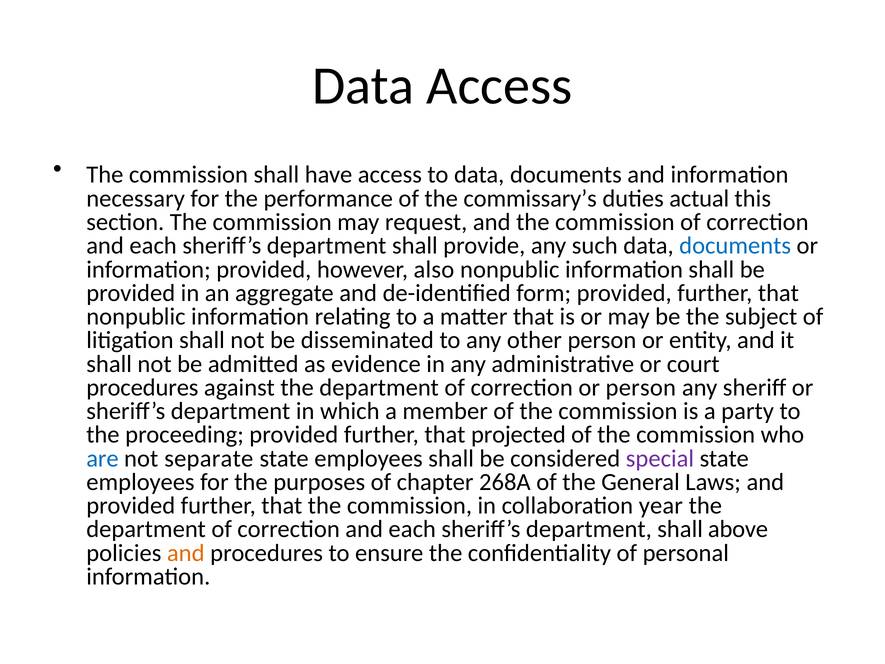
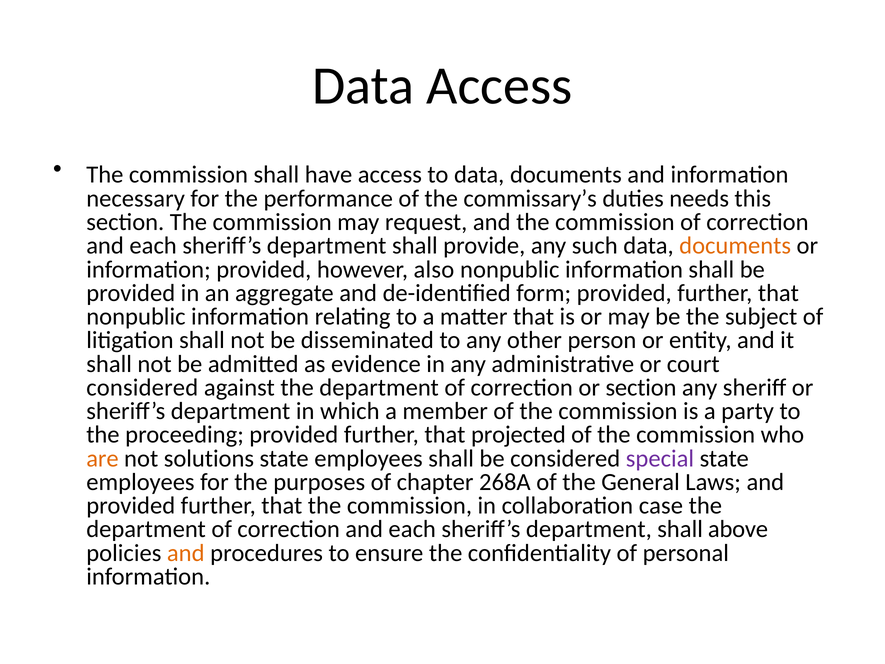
actual: actual -> needs (699, 198)
documents colour: blue -> orange (735, 246)
procedures: procedures -> considered (142, 387)
or person: person -> section (641, 387)
are colour: blue -> orange (102, 458)
separate: separate -> solutions (209, 458)
year: year -> case (661, 506)
